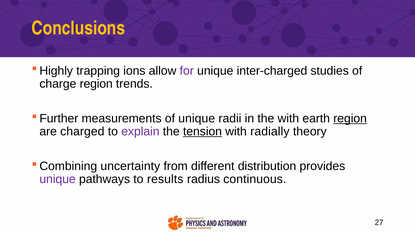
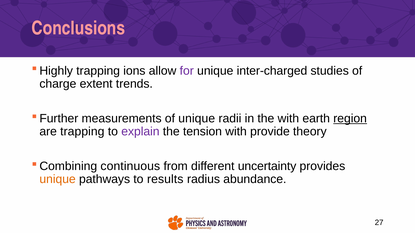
Conclusions colour: yellow -> pink (78, 28)
charge region: region -> extent (96, 84)
are charged: charged -> trapping (82, 132)
tension underline: present -> none (202, 132)
radially: radially -> provide (270, 132)
uncertainty: uncertainty -> continuous (130, 167)
distribution: distribution -> uncertainty (267, 167)
unique colour: purple -> orange (58, 180)
continuous: continuous -> abundance (255, 180)
